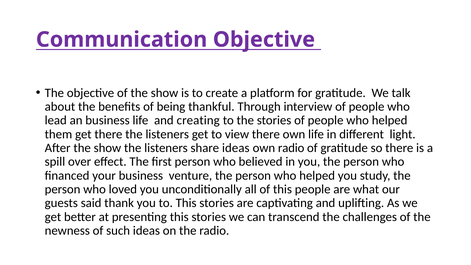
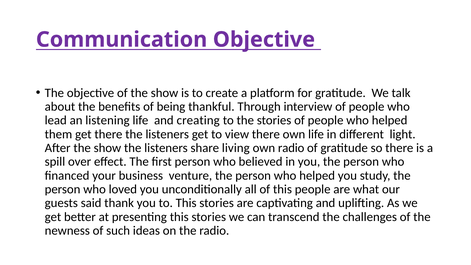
an business: business -> listening (107, 120)
share ideas: ideas -> living (236, 148)
